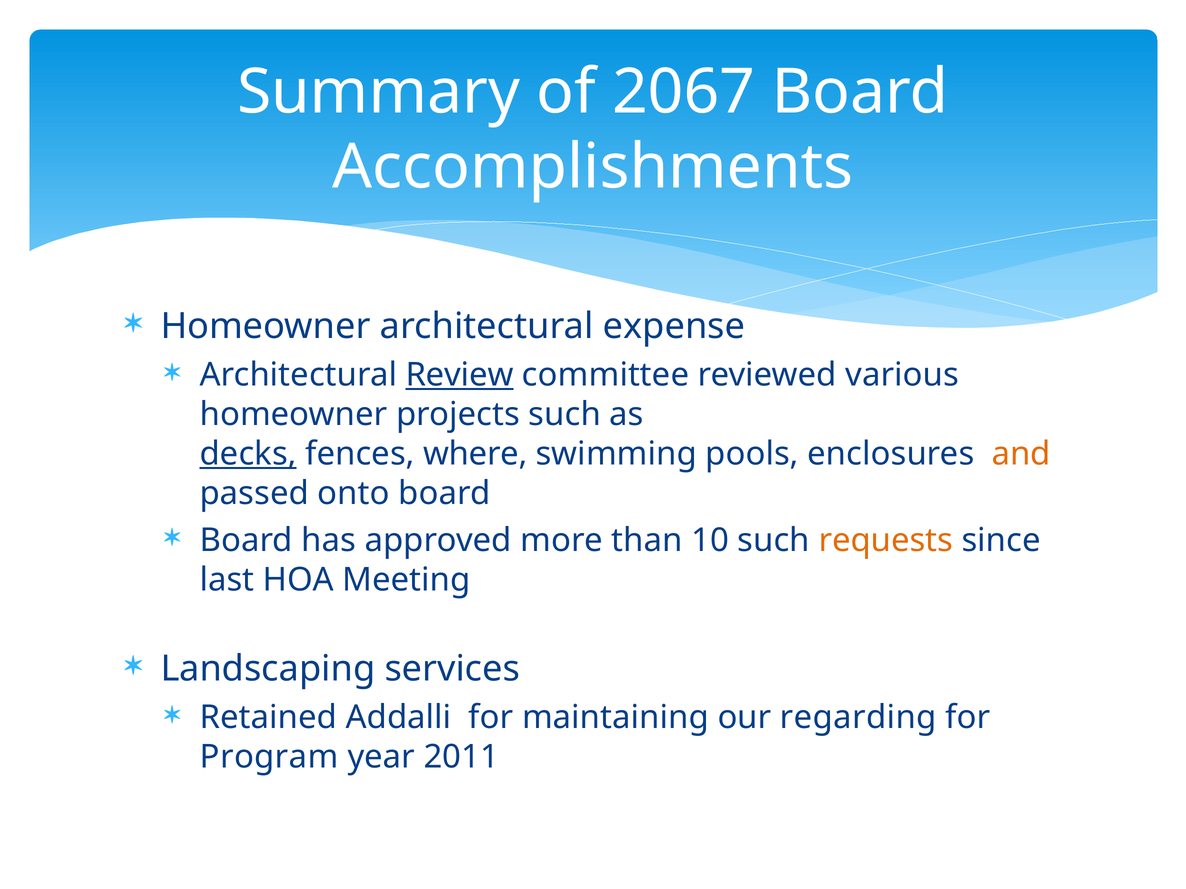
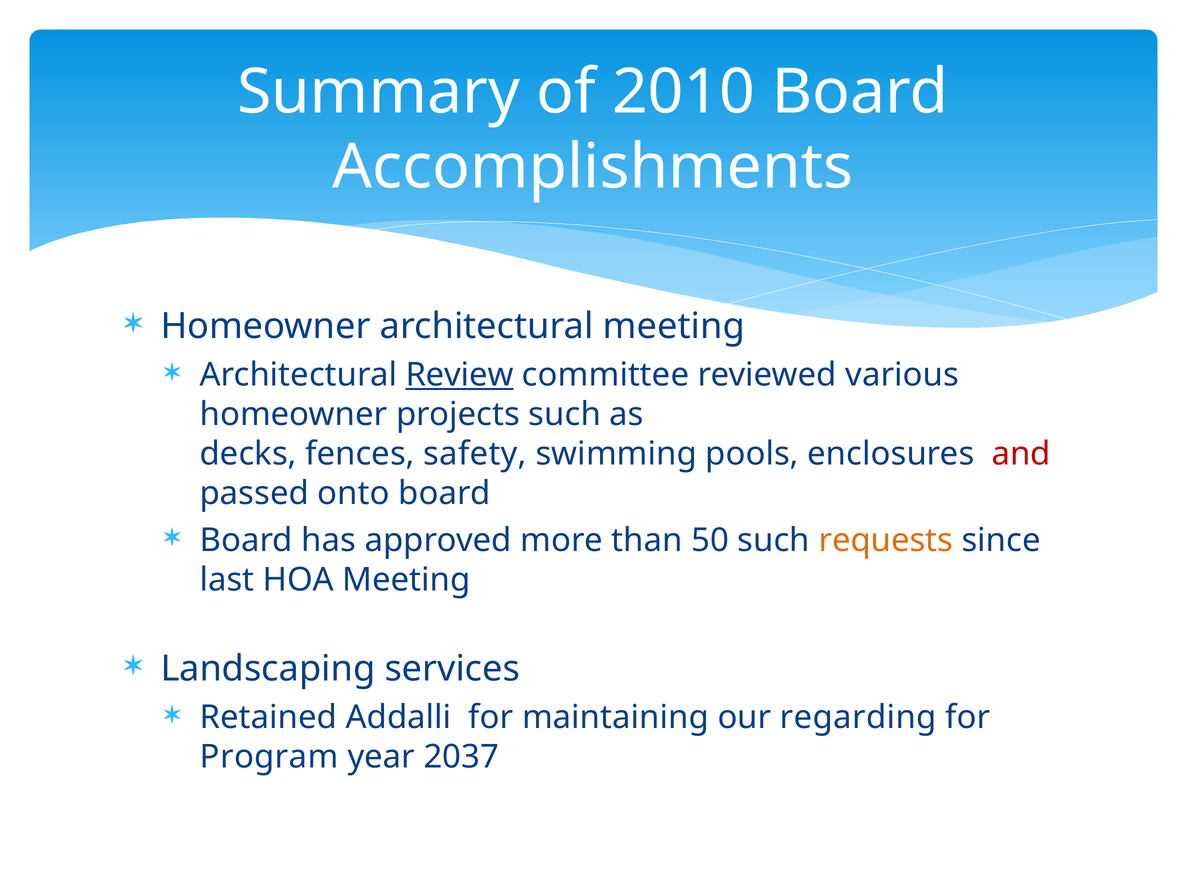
2067: 2067 -> 2010 (684, 92)
architectural expense: expense -> meeting (674, 327)
decks underline: present -> none (248, 454)
where: where -> safety (475, 454)
and colour: orange -> red (1021, 454)
10: 10 -> 50 (710, 541)
2011: 2011 -> 2037 (461, 757)
